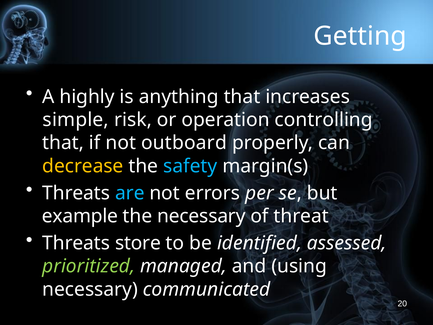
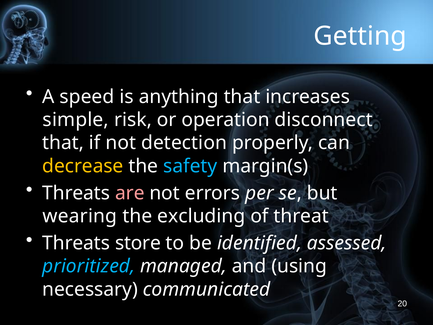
highly: highly -> speed (87, 97)
controlling: controlling -> disconnect (324, 120)
outboard: outboard -> detection (184, 143)
are colour: light blue -> pink (130, 193)
example: example -> wearing (80, 216)
the necessary: necessary -> excluding (201, 216)
prioritized colour: light green -> light blue (89, 266)
